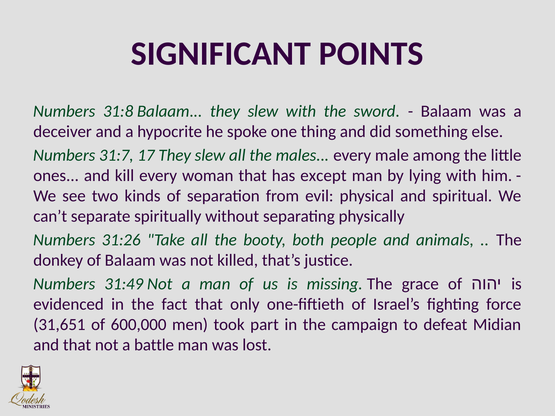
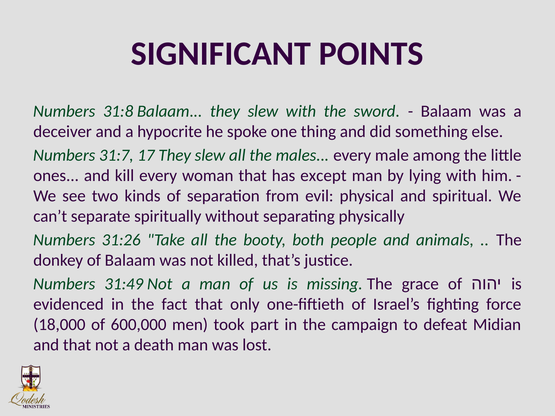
31,651: 31,651 -> 18,000 (59, 325)
battle: battle -> death (154, 345)
